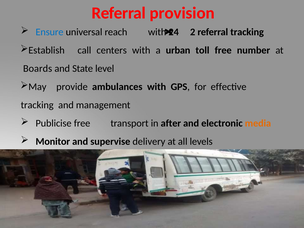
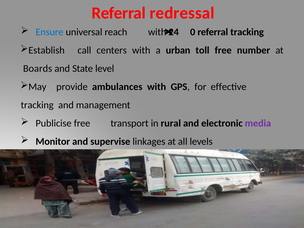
provision: provision -> redressal (182, 13)
2: 2 -> 0 (193, 32)
after: after -> rural (171, 123)
media colour: orange -> purple (258, 123)
delivery: delivery -> linkages (149, 142)
